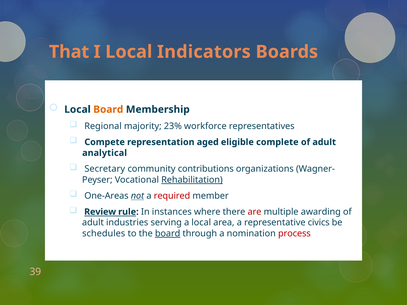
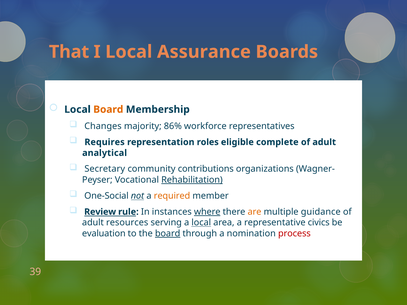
Indicators: Indicators -> Assurance (204, 52)
Regional: Regional -> Changes (103, 126)
23%: 23% -> 86% (173, 126)
Compete: Compete -> Requires (105, 142)
aged: aged -> roles (208, 142)
One-Areas: One-Areas -> One-Social (106, 196)
required colour: red -> orange (172, 196)
where underline: none -> present (207, 212)
are colour: red -> orange (254, 212)
awarding: awarding -> guidance (321, 212)
industries: industries -> resources (127, 223)
local underline: none -> present (201, 223)
schedules: schedules -> evaluation (104, 234)
